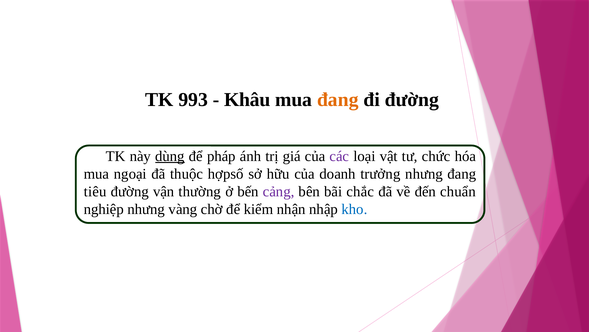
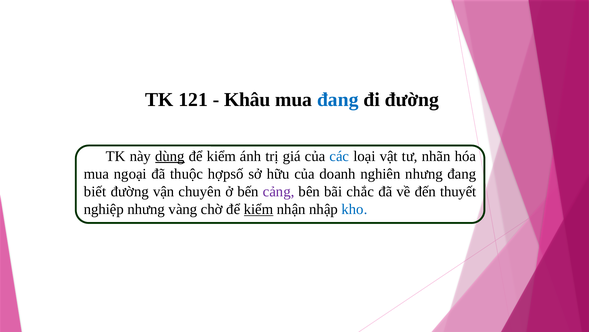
993: 993 -> 121 (193, 99)
đang colour: orange -> blue (338, 99)
pháp: pháp -> kiểm (221, 156)
các colour: purple -> blue (339, 156)
chức: chức -> nhãn (436, 156)
trưởng: trưởng -> nghiên (380, 174)
tiêu: tiêu -> biết (95, 191)
thường: thường -> chuyên (200, 191)
chuẩn: chuẩn -> thuyết (458, 191)
kiểm underline: none -> present (259, 209)
